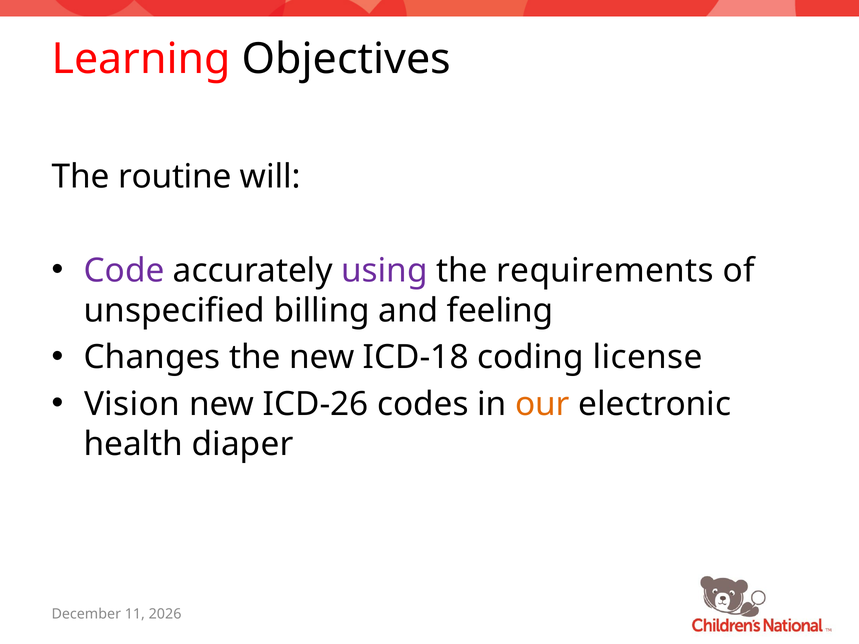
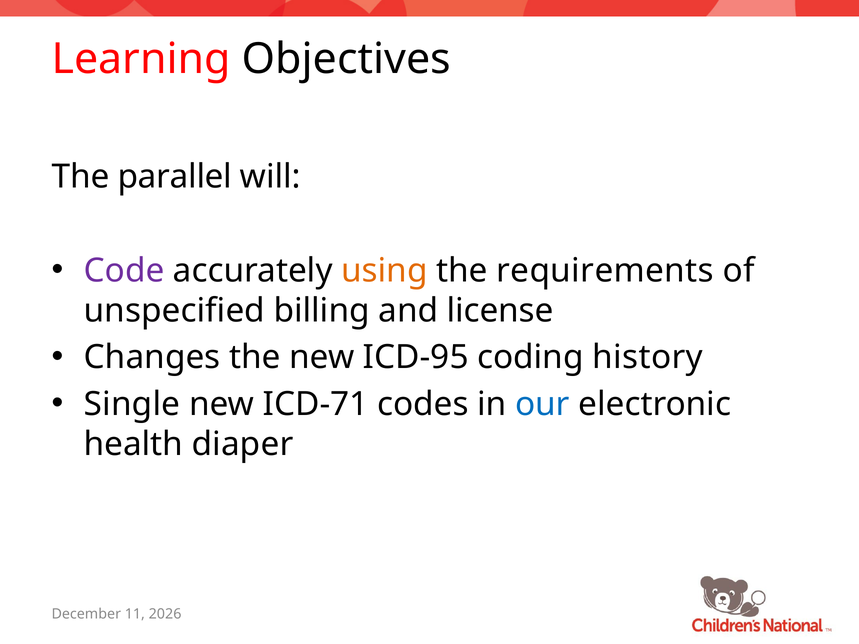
routine: routine -> parallel (175, 177)
using colour: purple -> orange (384, 271)
feeling: feeling -> license (500, 311)
ICD-18: ICD-18 -> ICD-95 (416, 358)
license: license -> history (648, 358)
Vision: Vision -> Single (132, 404)
ICD-26: ICD-26 -> ICD-71 (316, 404)
our colour: orange -> blue (542, 404)
